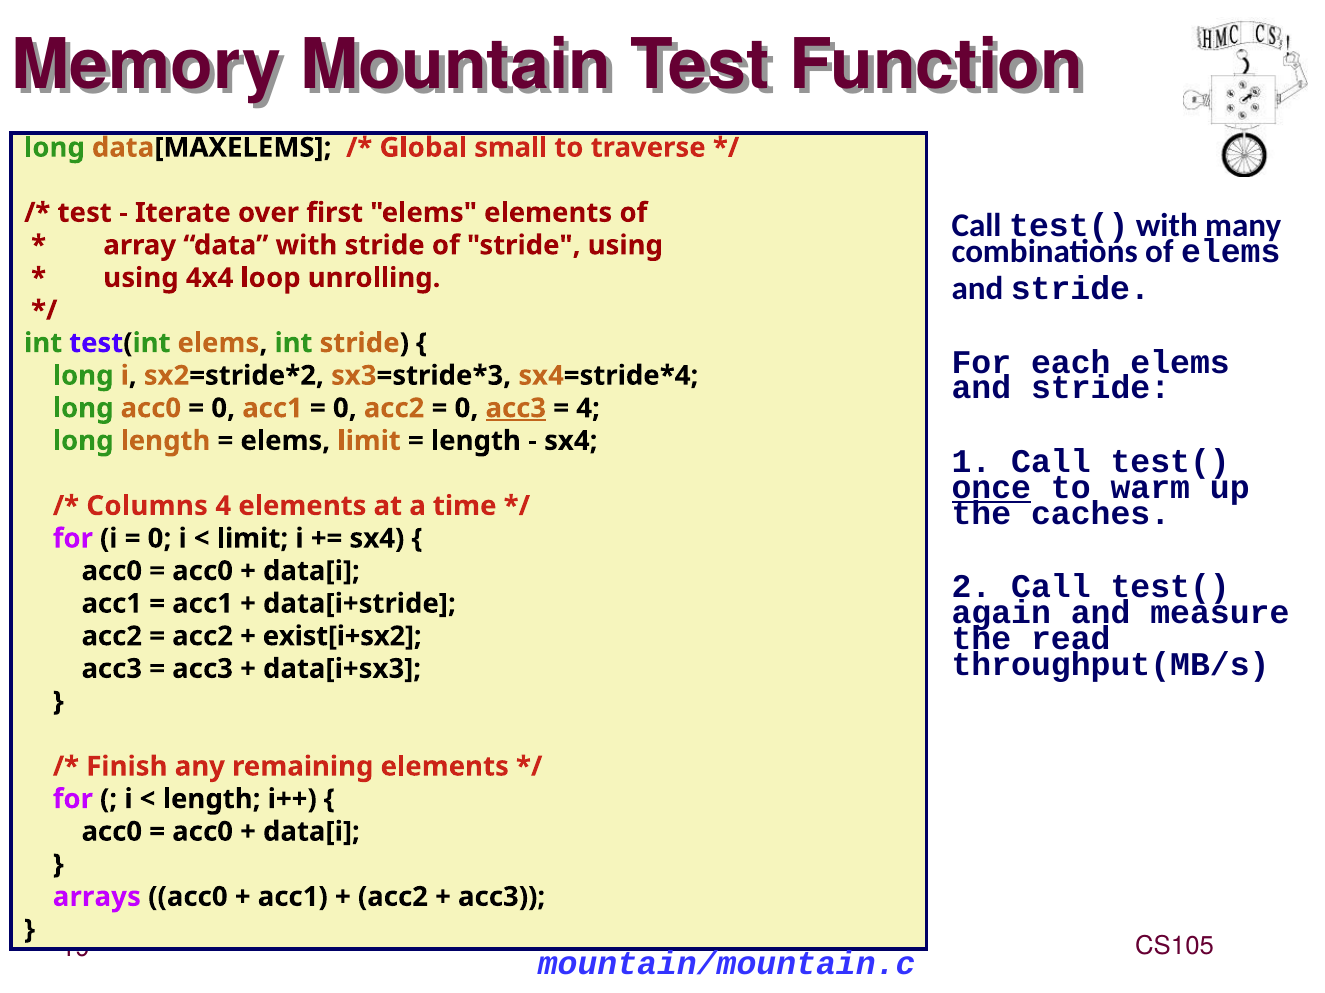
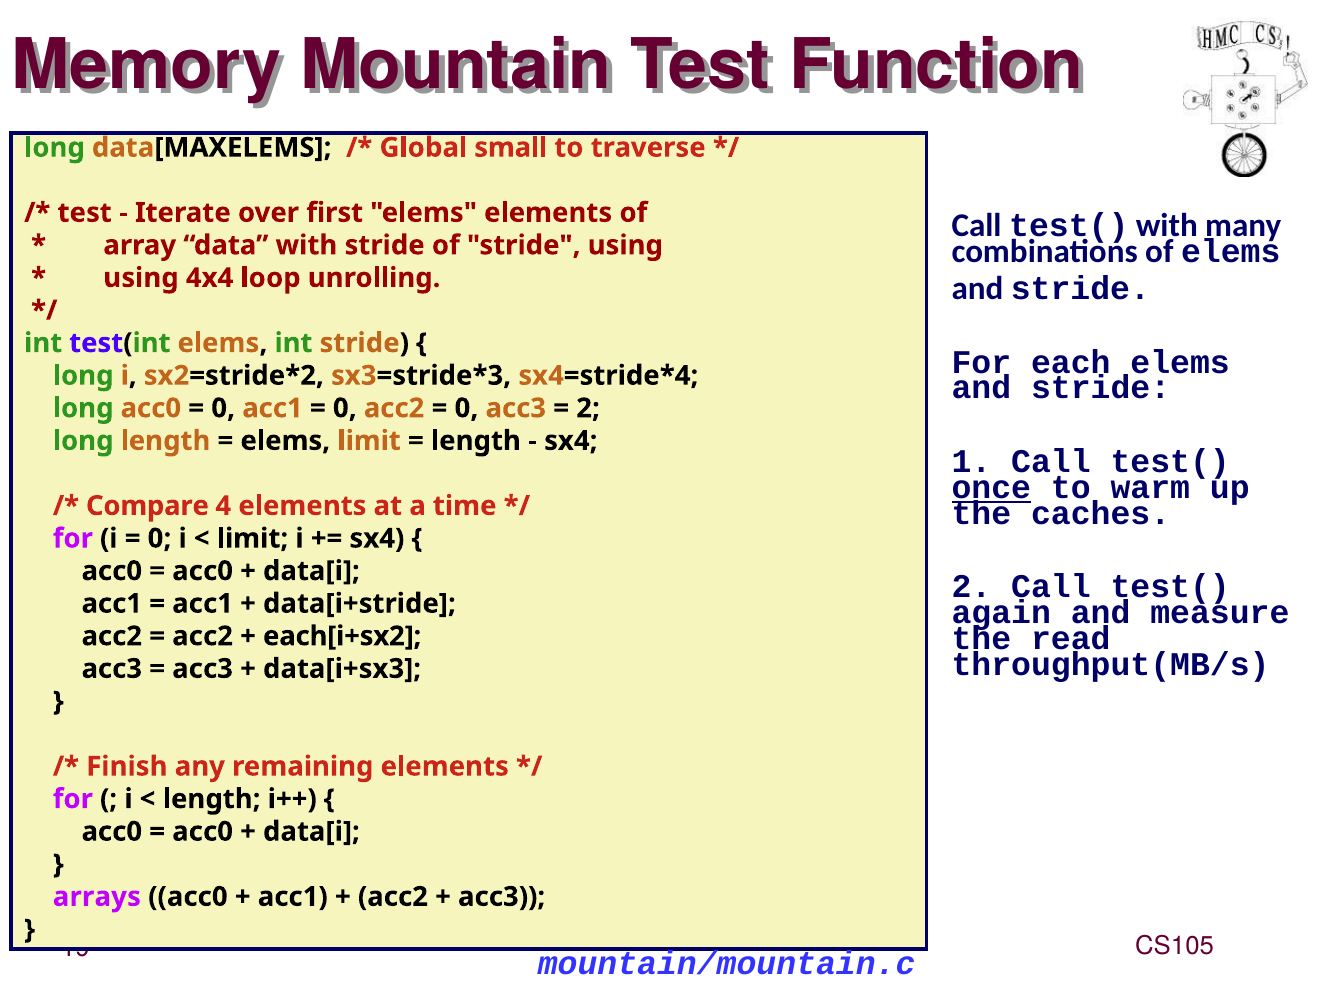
acc3 underline: present -> none (516, 408)
4: 4 -> 2 (588, 408)
Columns: Columns -> Compare (147, 506)
exist[i+sx2: exist[i+sx2 -> each[i+sx2 (342, 637)
